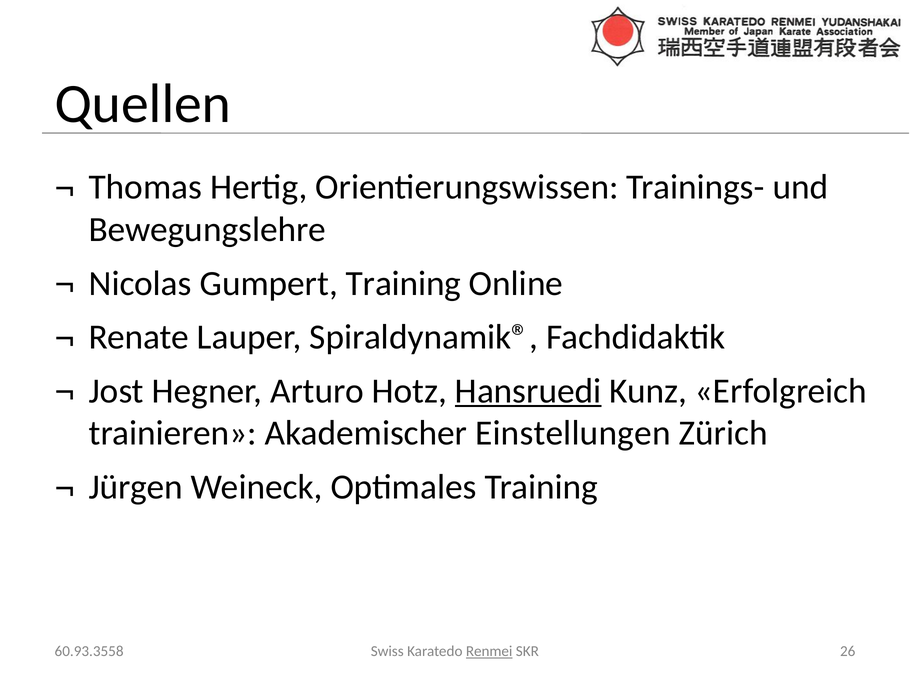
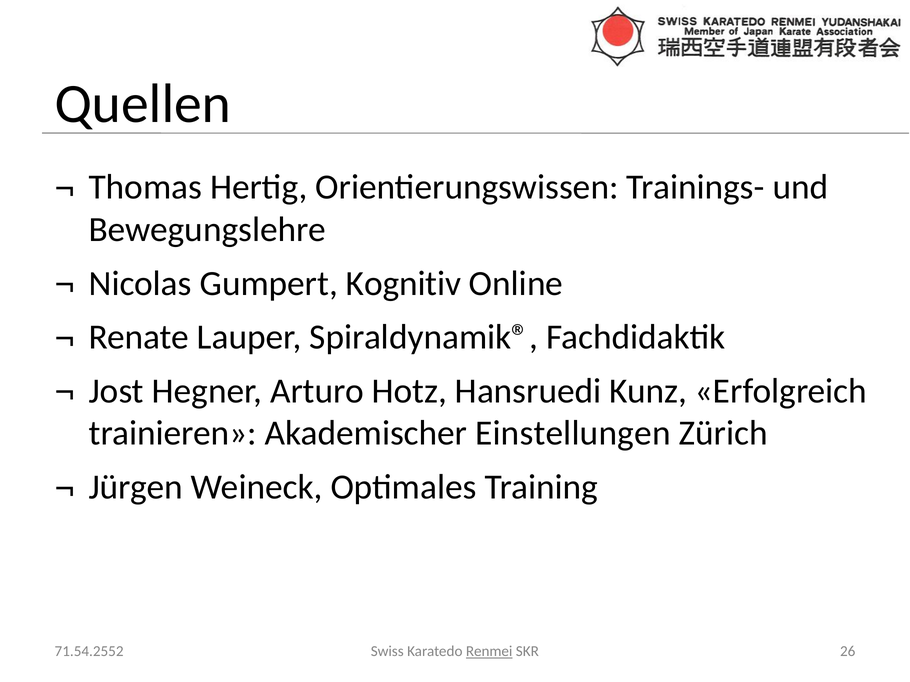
Gumpert Training: Training -> Kognitiv (403, 284)
Hansruedi underline: present -> none (528, 391)
60.93.3558: 60.93.3558 -> 71.54.2552 (89, 652)
